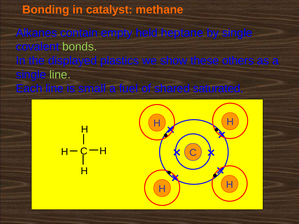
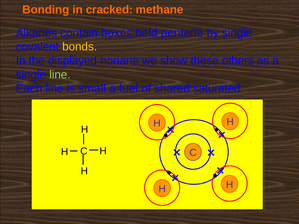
catalyst: catalyst -> cracked (109, 10)
empty: empty -> boxes (117, 33)
heptane: heptane -> pentene (182, 33)
bonds colour: light green -> yellow (80, 47)
plastics: plastics -> nonane (120, 61)
